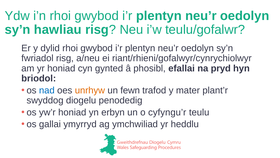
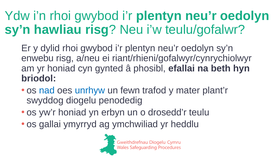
fwriadol: fwriadol -> enwebu (37, 58)
pryd: pryd -> beth (221, 68)
unrhyw colour: orange -> blue (90, 90)
cyfyngu’r: cyfyngu’r -> drosedd’r (167, 112)
